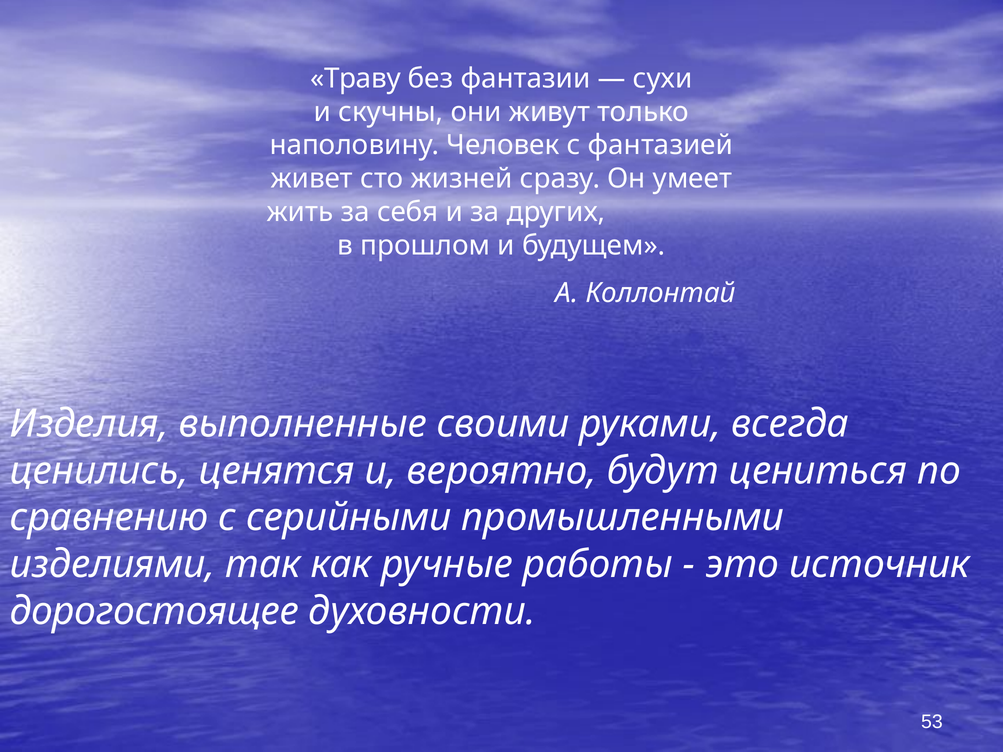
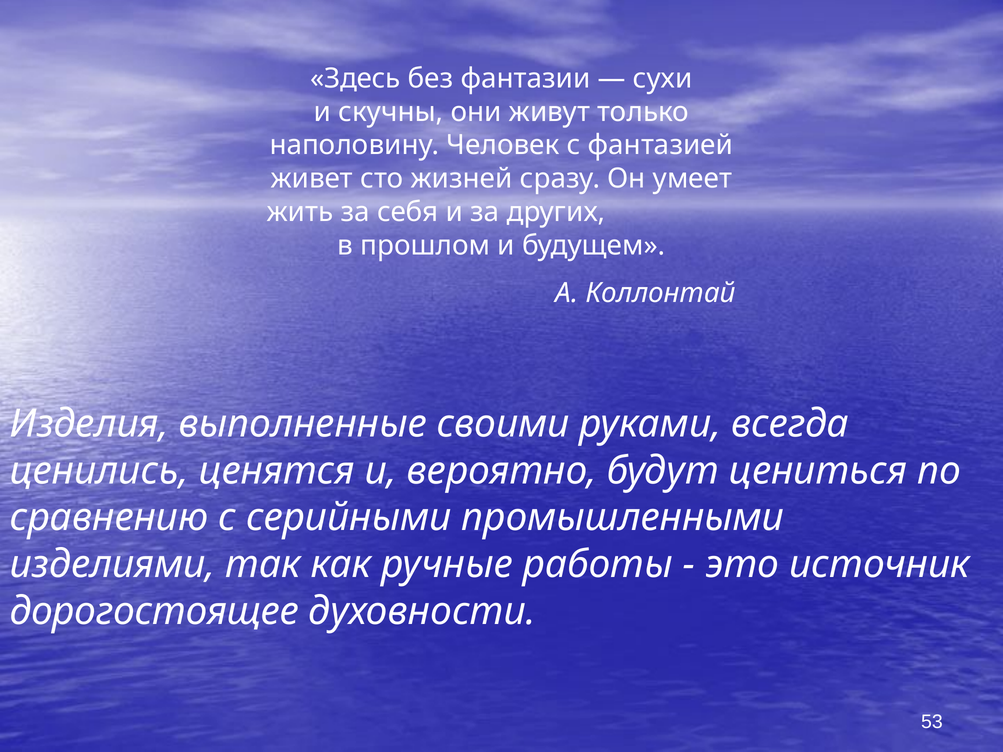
Траву: Траву -> Здесь (355, 78)
